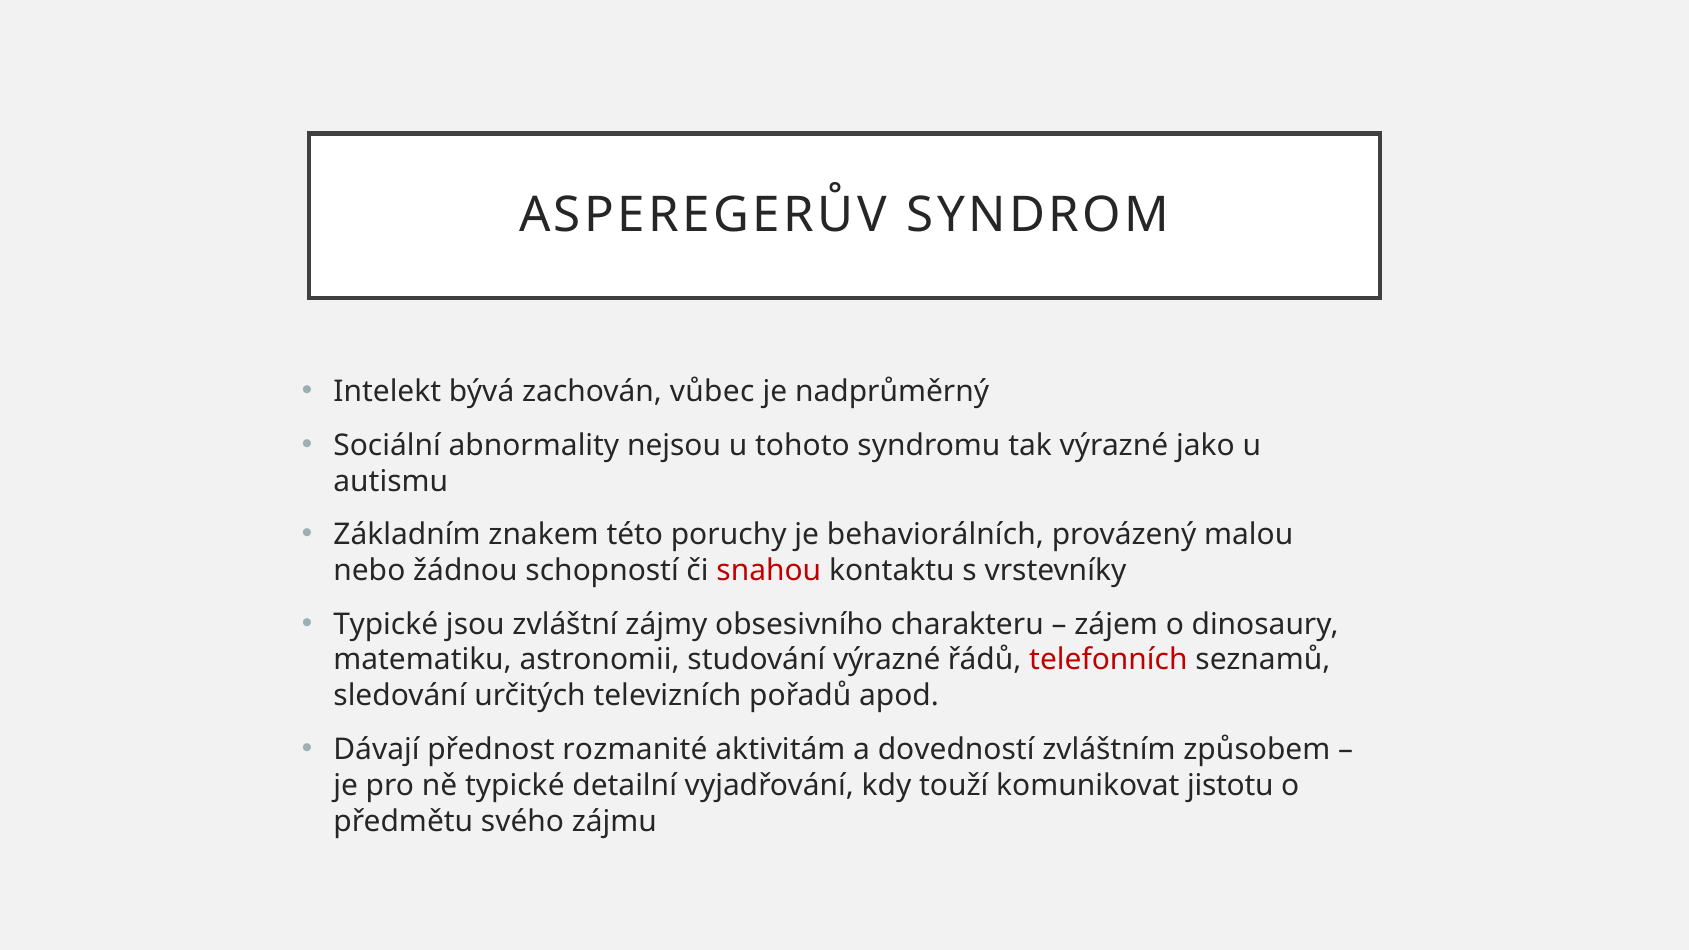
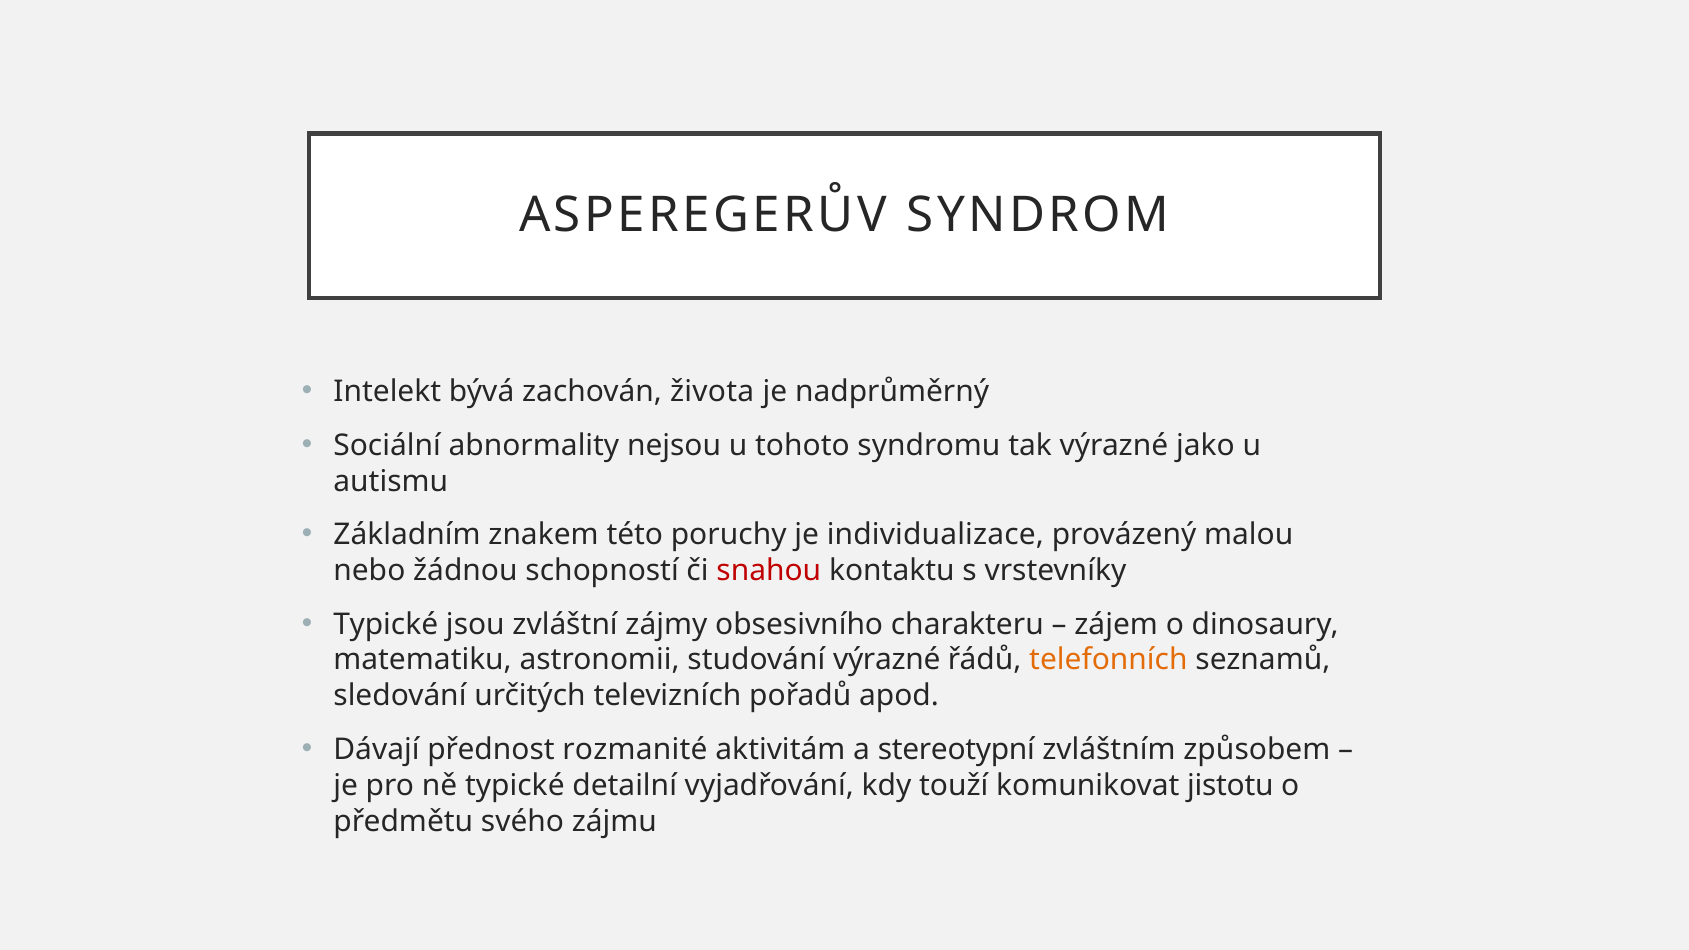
vůbec: vůbec -> života (712, 392)
behaviorálních: behaviorálních -> individualizace (935, 535)
telefonních colour: red -> orange (1108, 660)
dovedností: dovedností -> stereotypní (956, 750)
